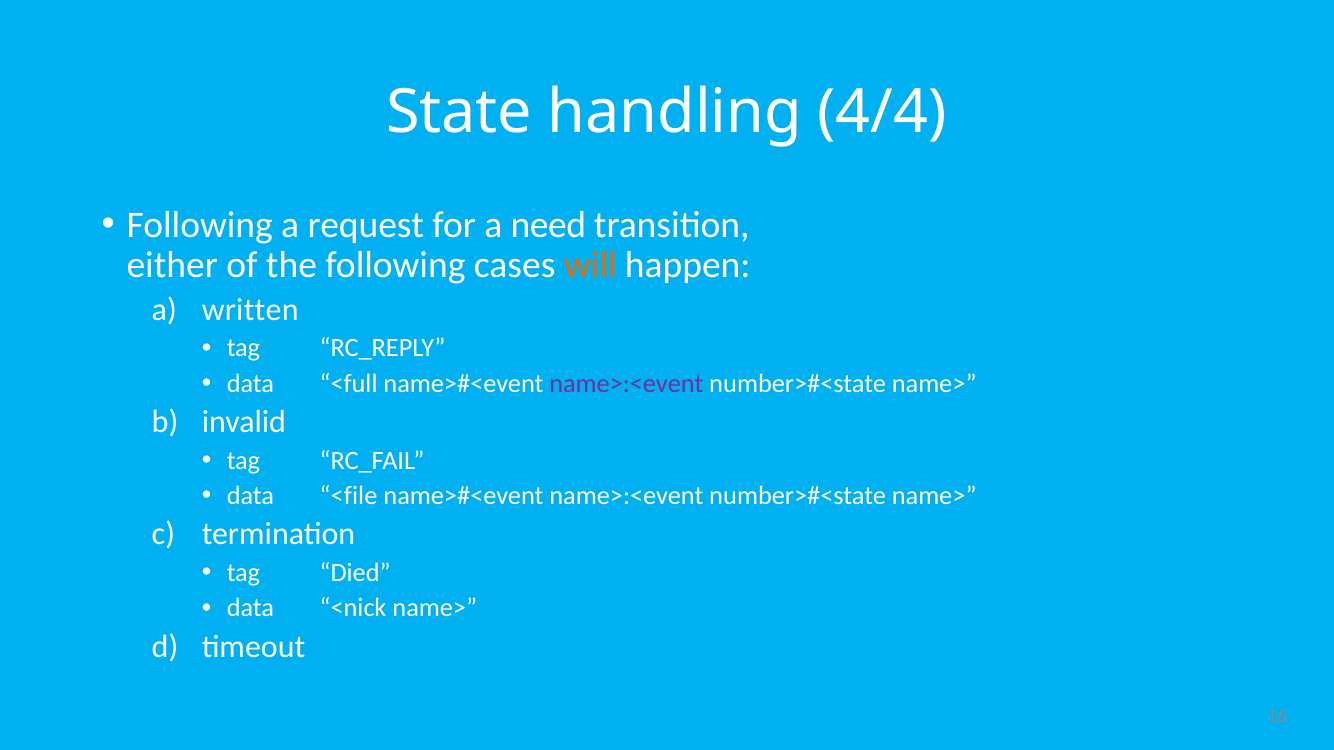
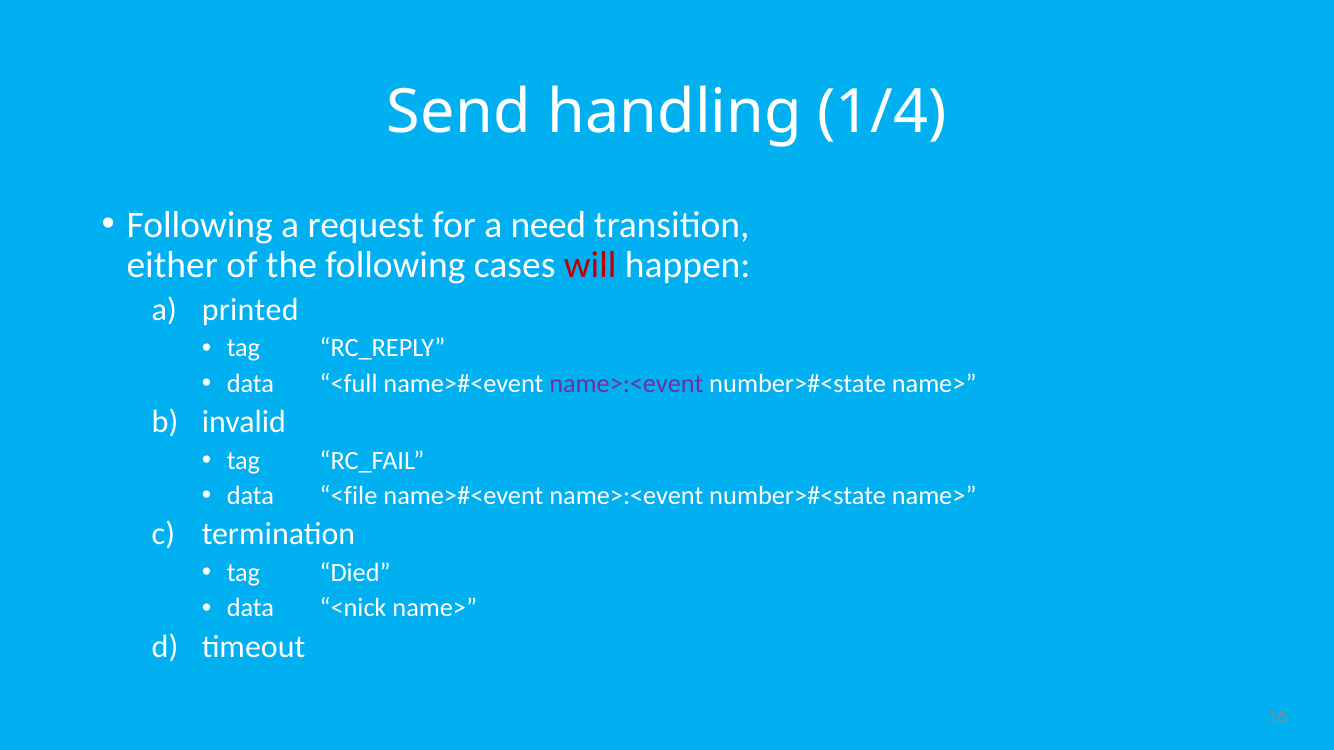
State: State -> Send (459, 112)
4/4: 4/4 -> 1/4 (882, 112)
will colour: orange -> red (590, 265)
written: written -> printed (250, 310)
